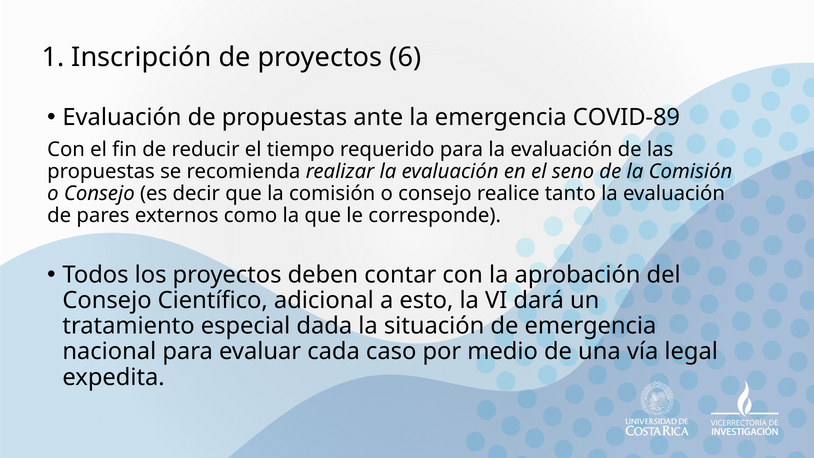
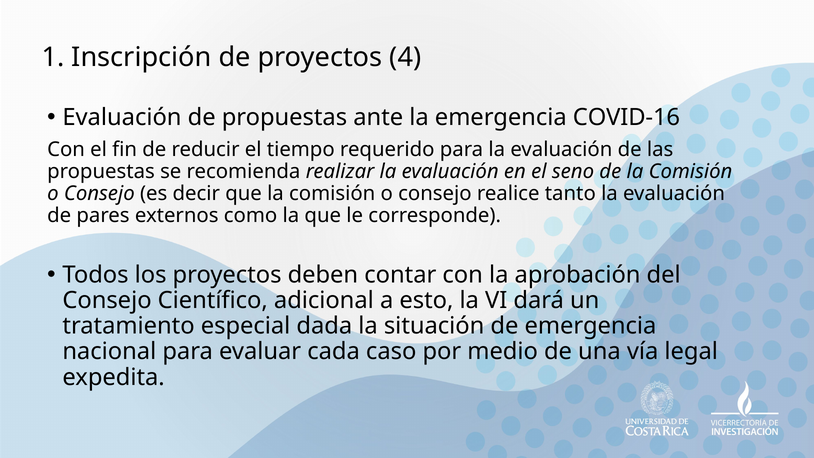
6: 6 -> 4 (405, 57)
COVID-89: COVID-89 -> COVID-16 (626, 117)
